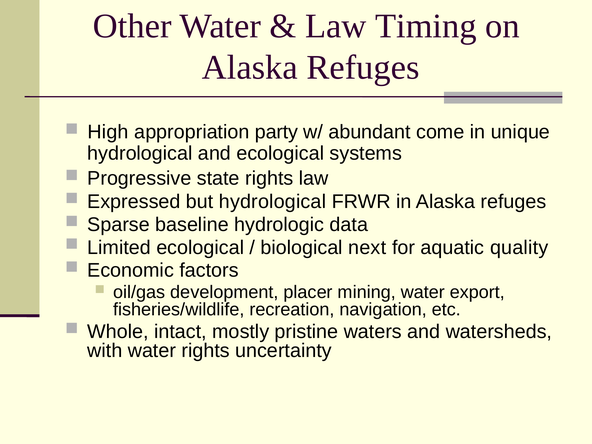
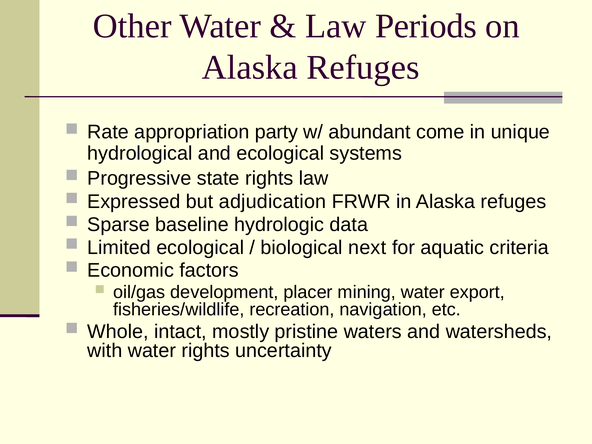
Timing: Timing -> Periods (426, 26)
High: High -> Rate (108, 132)
but hydrological: hydrological -> adjudication (273, 202)
quality: quality -> criteria (519, 248)
